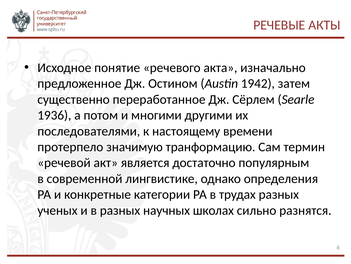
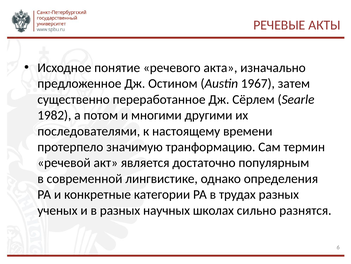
1942: 1942 -> 1967 (258, 83)
1936: 1936 -> 1982 (54, 115)
